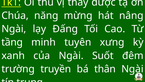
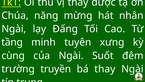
nâng: nâng -> nhân (131, 16)
xanh: xanh -> cùng (13, 55)
bá thân: thân -> thay (105, 69)
